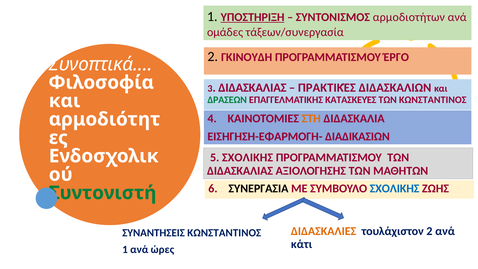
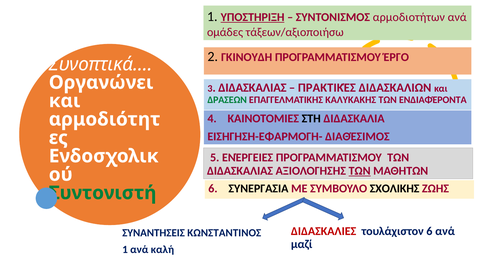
τάξεων/συνεργασία: τάξεων/συνεργασία -> τάξεων/αξιοποιήσω (295, 32)
Φιλοσοφία: Φιλοσοφία -> Οργανώνει (101, 82)
ΚΑΤΑΣΚΕΥΈΣ: ΚΑΤΑΣΚΕΥΈΣ -> ΚΑΛΥΚΑΚΗΣ (351, 100)
ΤΩΝ ΚΩΝΣΤΑΝΤΙΝΟΣ: ΚΩΝΣΤΑΝΤΙΝΟΣ -> ΕΝΔΙΑΦΈΡΟΝΤΑ (433, 100)
ΣΤΗ colour: orange -> black (311, 119)
ΔΙΑΔΙΚΑΣΙΩΝ: ΔΙΑΔΙΚΑΣΙΩΝ -> ΔΙΑΘΈΣΙΜΟΣ (357, 136)
5 ΣΧΟΛΙΚΗΣ: ΣΧΟΛΙΚΗΣ -> ΕΝΈΡΓΕΙΕΣ (248, 158)
ΤΩΝ underline: none -> present (360, 171)
ΣΧΟΛΙΚΗΣ colour: blue -> black (395, 188)
ΔΙΔΑΣΚΑΛΙΕΣ colour: orange -> red (324, 231)
τουλάχιστον 2: 2 -> 6 (429, 231)
κάτι: κάτι -> μαζί (302, 244)
ώρες: ώρες -> καλή (162, 249)
